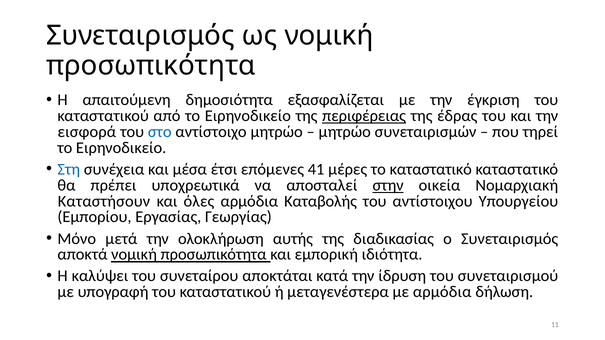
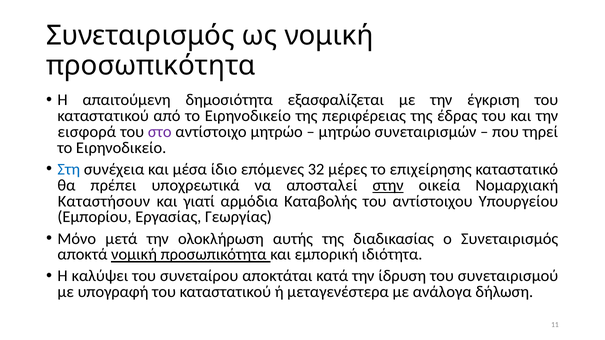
περιφέρειας underline: present -> none (364, 116)
στο colour: blue -> purple (160, 132)
έτσι: έτσι -> ίδιο (224, 170)
41: 41 -> 32 (316, 170)
το καταστατικό: καταστατικό -> επιχείρησης (431, 170)
όλες: όλες -> γιατί (199, 201)
με αρμόδια: αρμόδια -> ανάλογα (442, 292)
